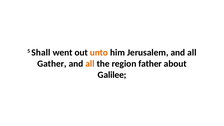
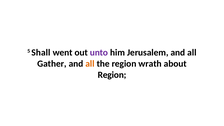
unto colour: orange -> purple (99, 52)
father: father -> wrath (150, 64)
Galilee: Galilee -> Region (112, 75)
